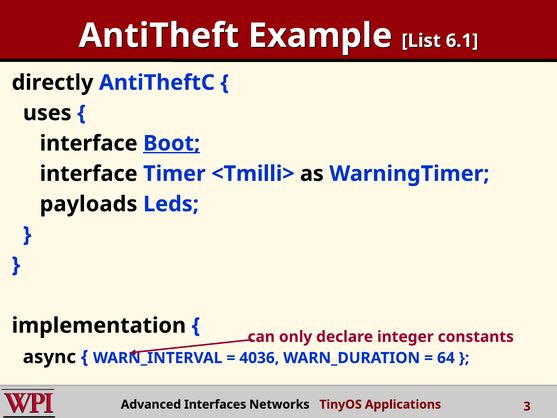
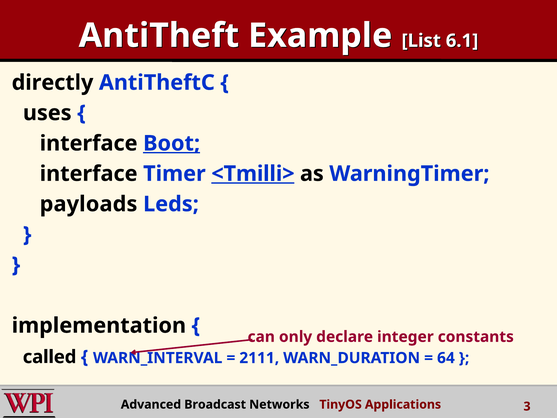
<Tmilli> underline: none -> present (253, 174)
async: async -> called (50, 357)
4036: 4036 -> 2111 (259, 358)
Interfaces: Interfaces -> Broadcast (215, 404)
